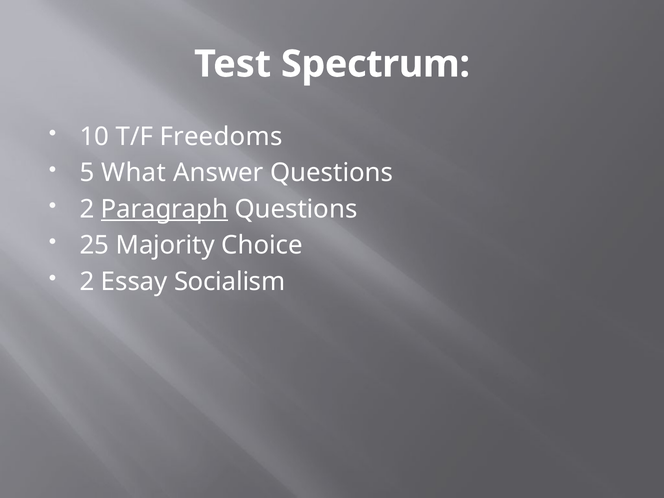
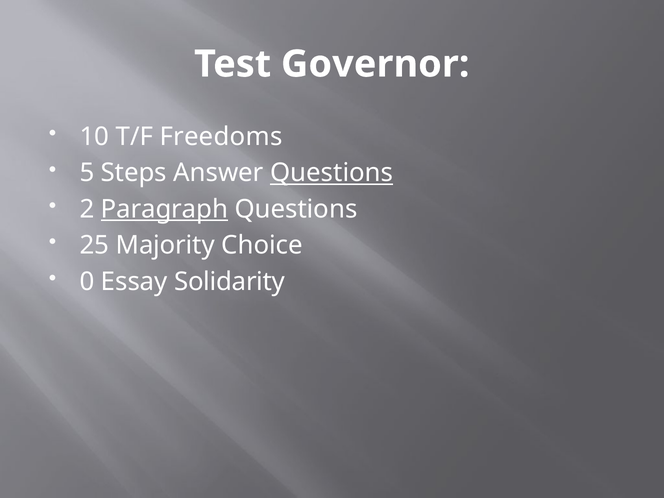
Spectrum: Spectrum -> Governor (375, 64)
What: What -> Steps (134, 173)
Questions underline: none -> present (332, 173)
2: 2 -> 0 (87, 281)
Socialism: Socialism -> Solidarity (230, 281)
